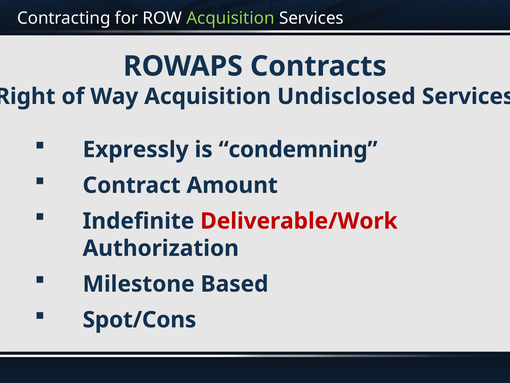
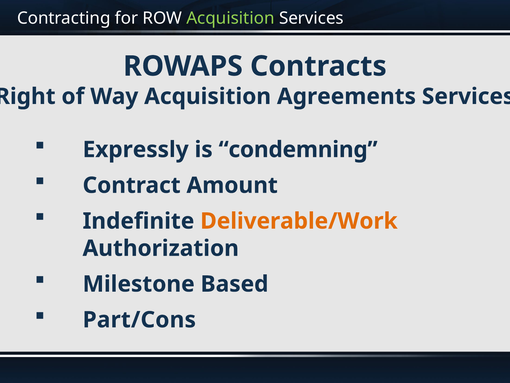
Undisclosed: Undisclosed -> Agreements (346, 96)
Deliverable/Work colour: red -> orange (299, 221)
Spot/Cons: Spot/Cons -> Part/Cons (139, 319)
